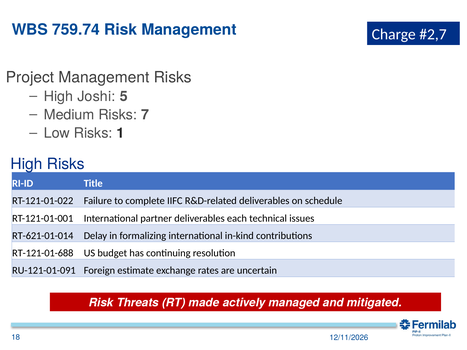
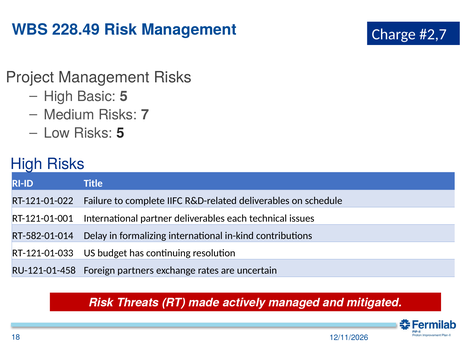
759.74: 759.74 -> 228.49 (76, 30)
Joshi: Joshi -> Basic (96, 96)
Risks 1: 1 -> 5 (120, 133)
RT-621-01-014: RT-621-01-014 -> RT-582-01-014 (43, 236)
RT-121-01-688: RT-121-01-688 -> RT-121-01-033 (43, 253)
RU-121-01-091: RU-121-01-091 -> RU-121-01-458 (44, 271)
estimate: estimate -> partners (136, 271)
